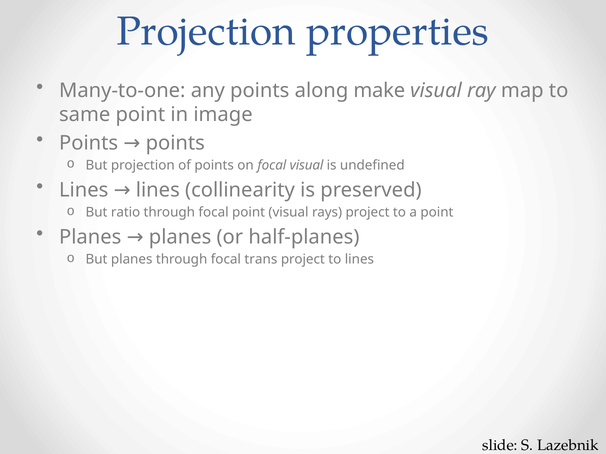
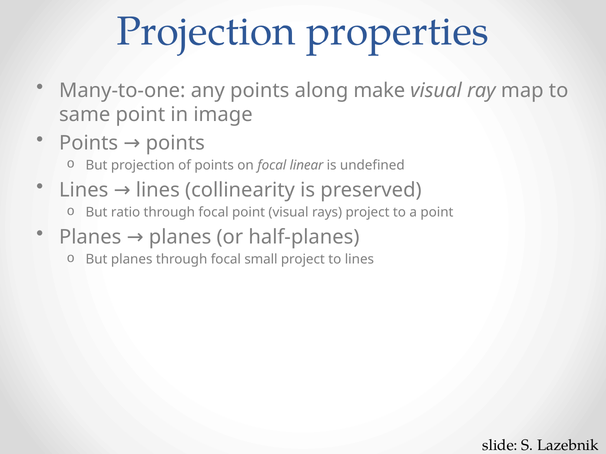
focal visual: visual -> linear (307, 166)
trans: trans -> small (261, 260)
